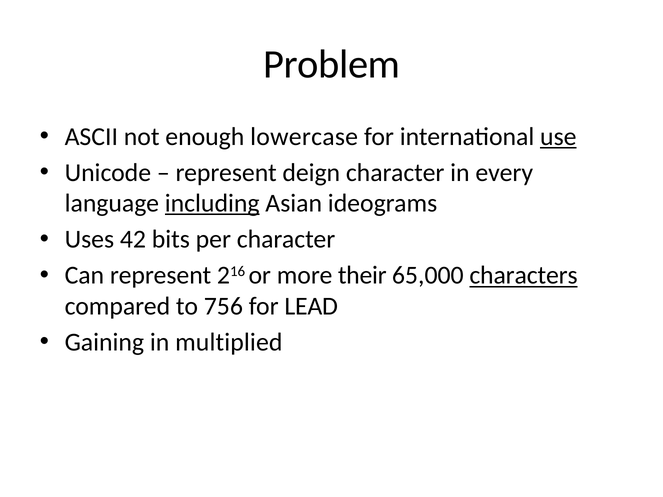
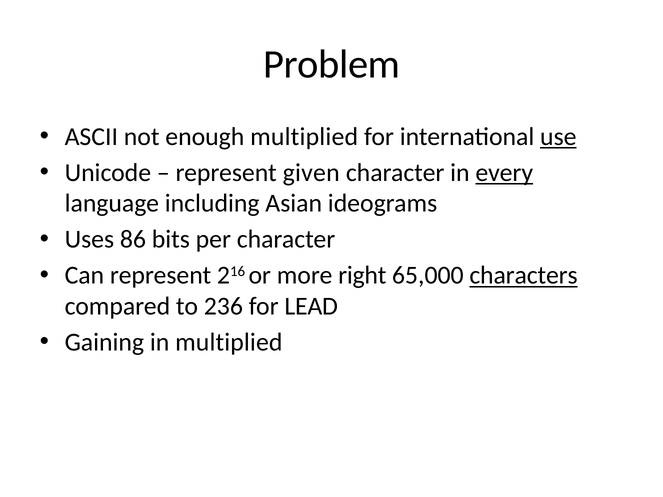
enough lowercase: lowercase -> multiplied (304, 137)
deign: deign -> given (311, 173)
every underline: none -> present (504, 173)
including underline: present -> none (212, 203)
42: 42 -> 86 (133, 240)
their: their -> right (362, 276)
756: 756 -> 236 (223, 306)
